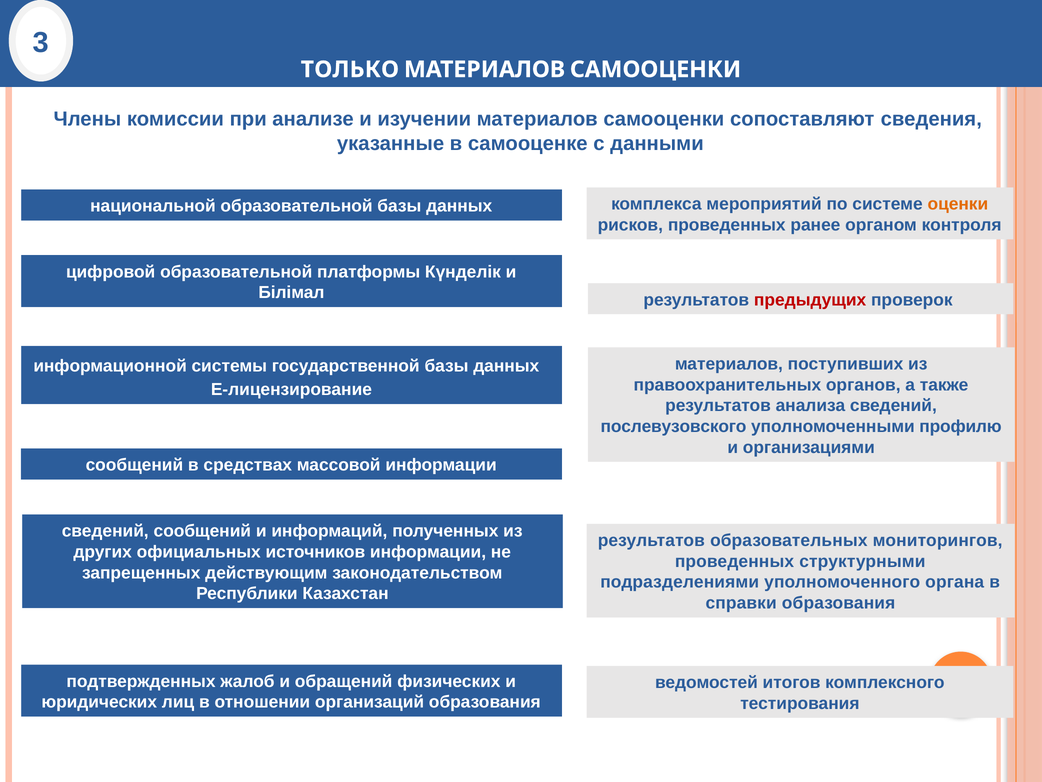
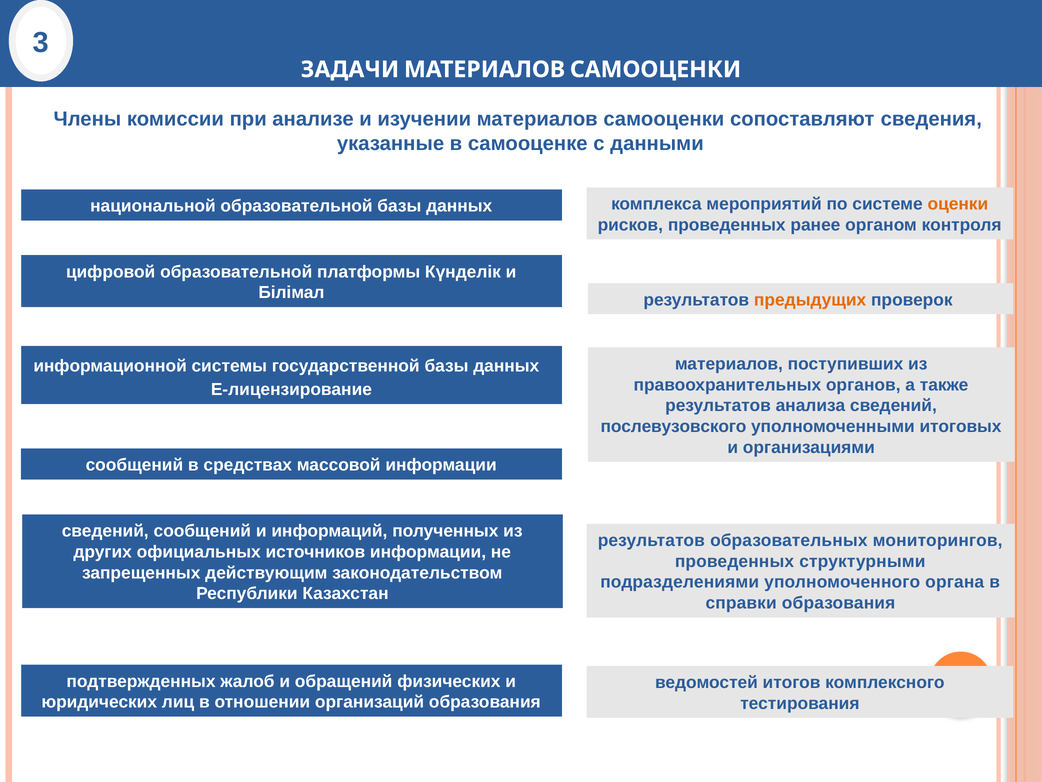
ТОЛЬКО: ТОЛЬКО -> ЗАДАЧИ (350, 69)
предыдущих colour: red -> orange (810, 300)
профилю: профилю -> итоговых (960, 426)
